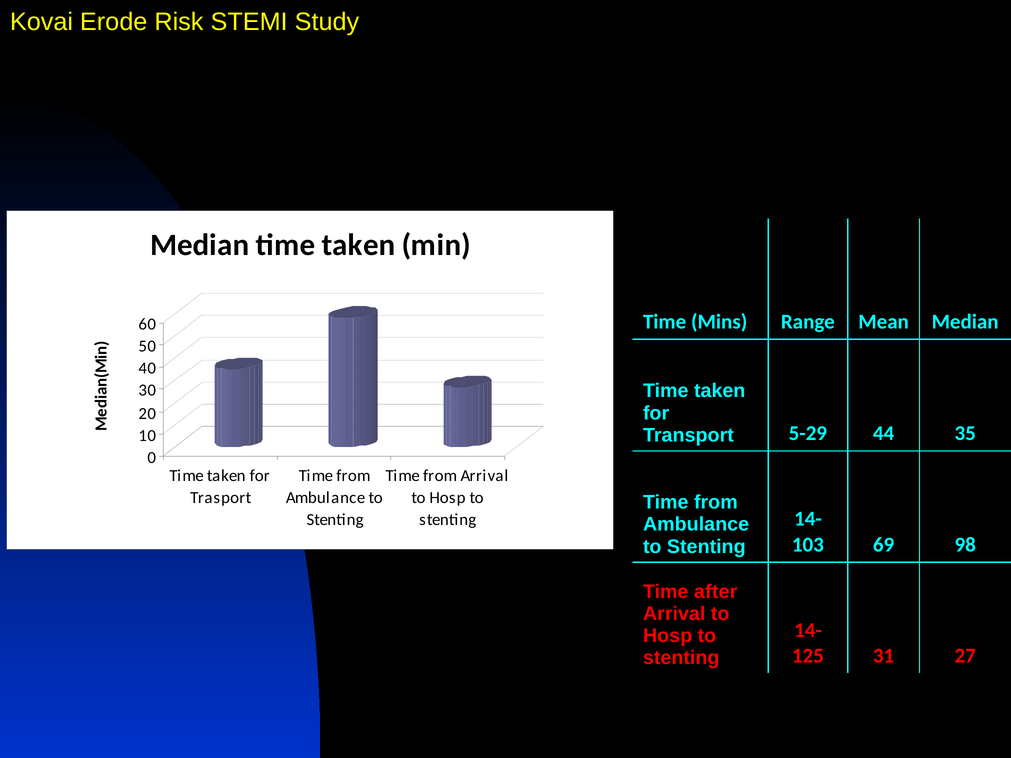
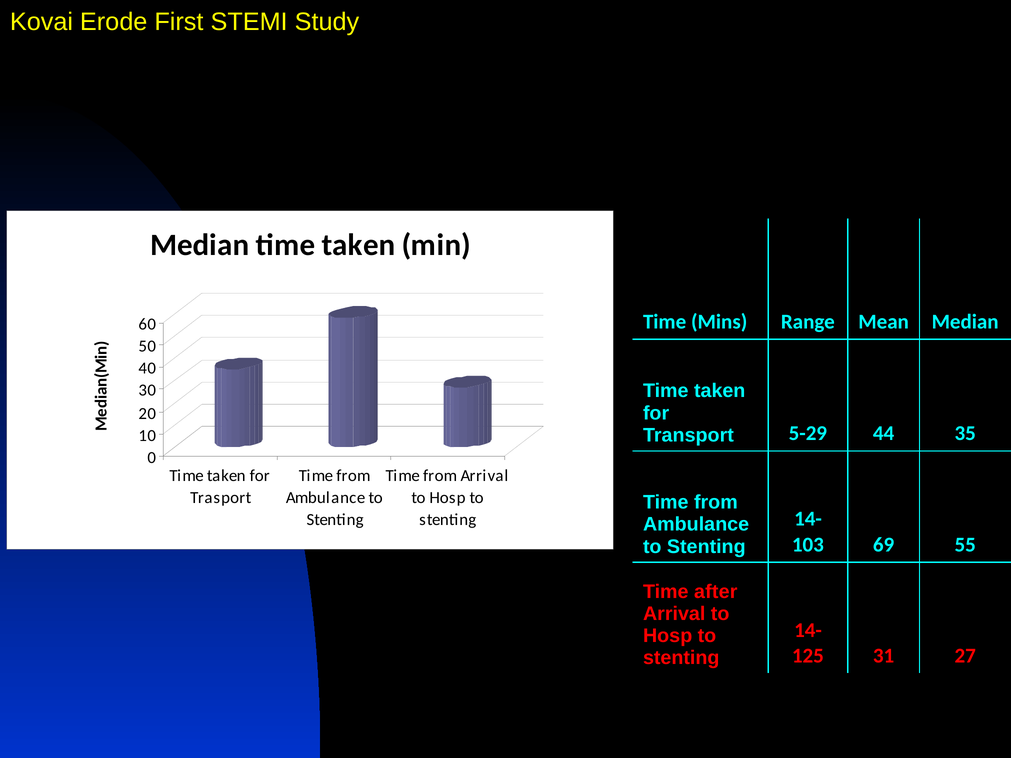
Risk: Risk -> First (179, 22)
98: 98 -> 55 (965, 545)
